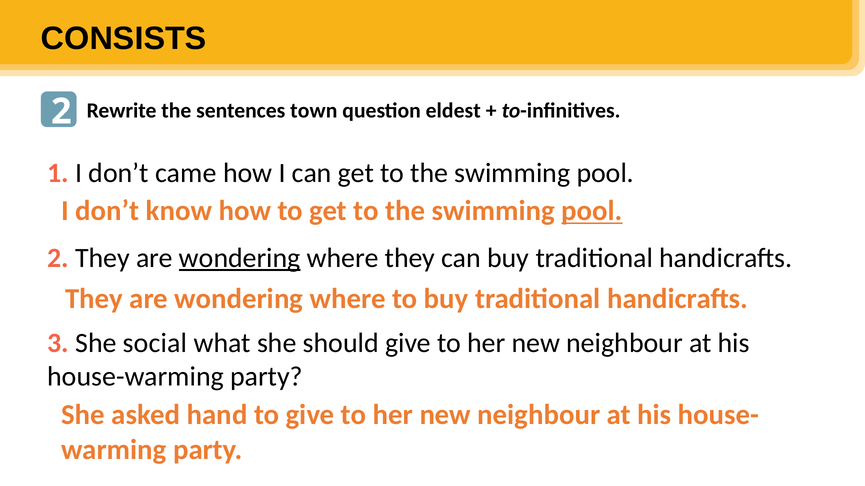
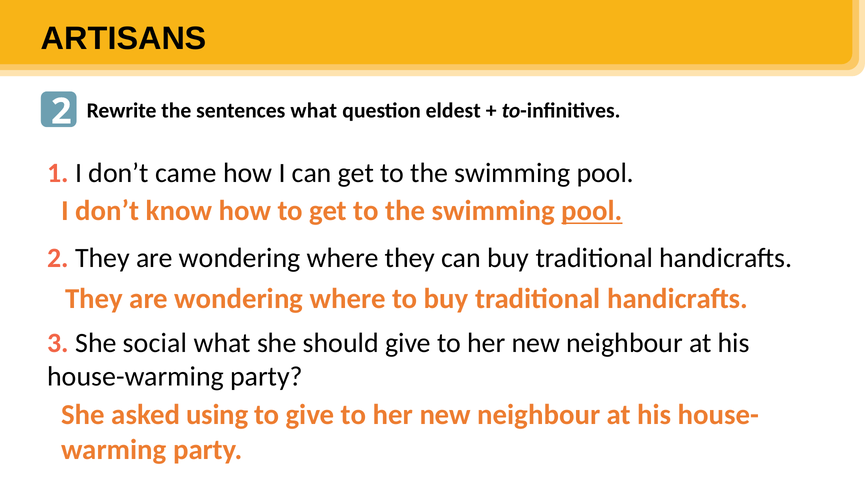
CONSISTS: CONSISTS -> ARTISANS (124, 39)
sentences town: town -> what (314, 111)
wondering underline: present -> none (240, 258)
hand: hand -> using (217, 415)
